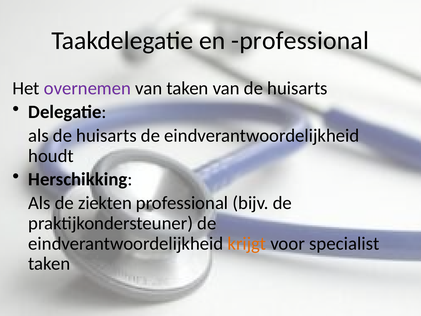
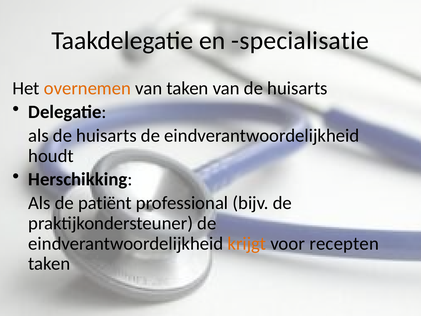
en professional: professional -> specialisatie (300, 41)
overnemen colour: purple -> orange (87, 88)
ziekten: ziekten -> patiënt (105, 203)
specialist: specialist -> recepten (344, 243)
